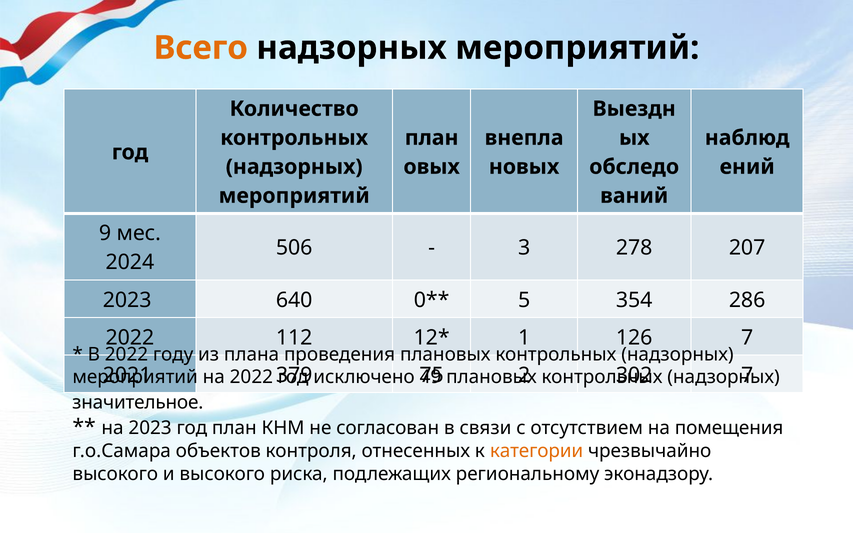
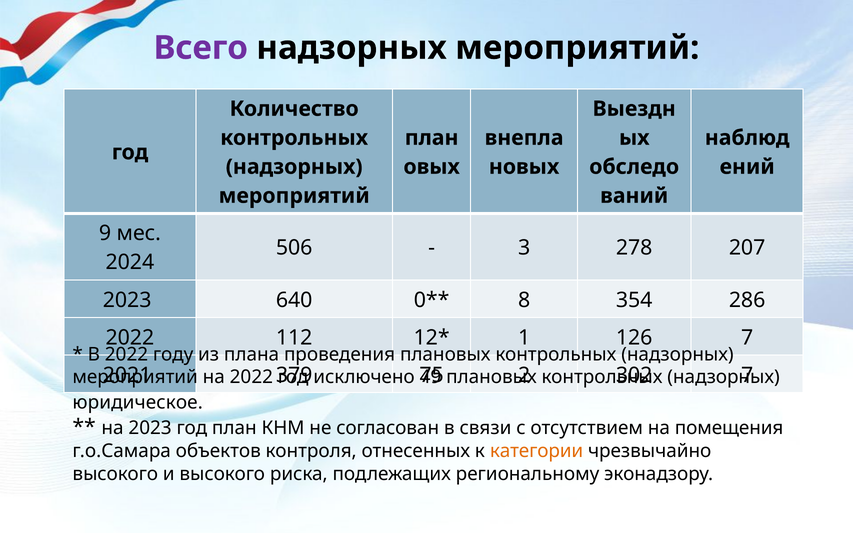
Всего colour: orange -> purple (201, 48)
5: 5 -> 8 (524, 300)
значительное: значительное -> юридическое (138, 402)
